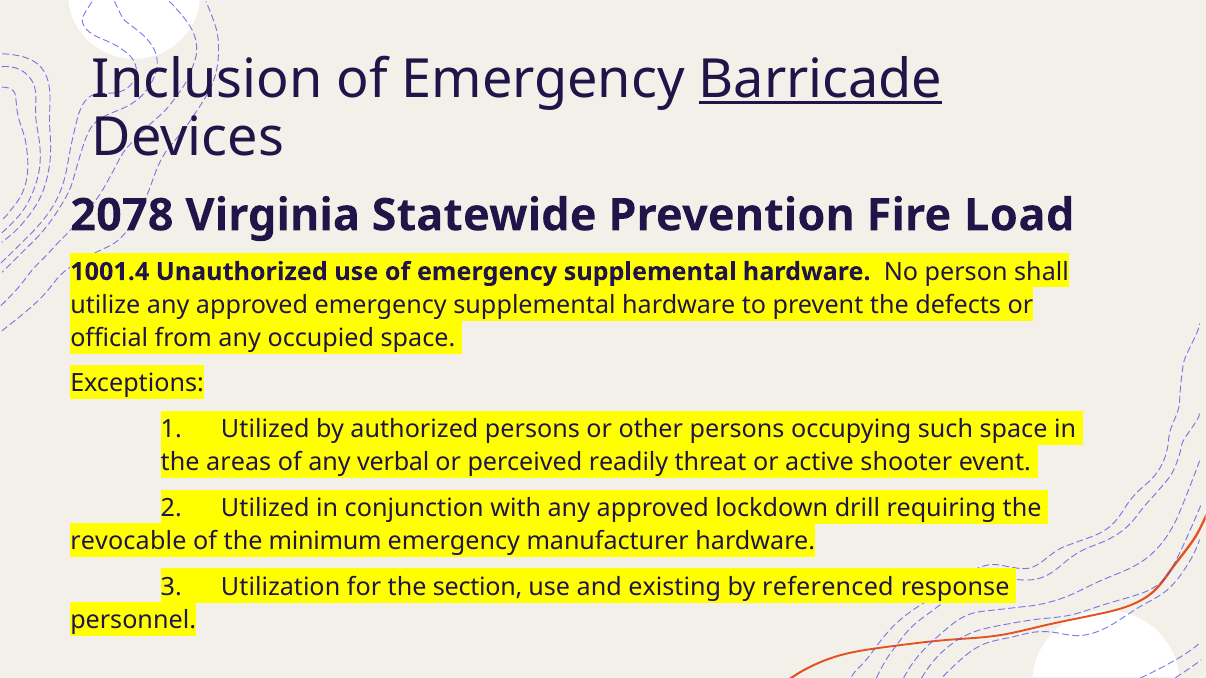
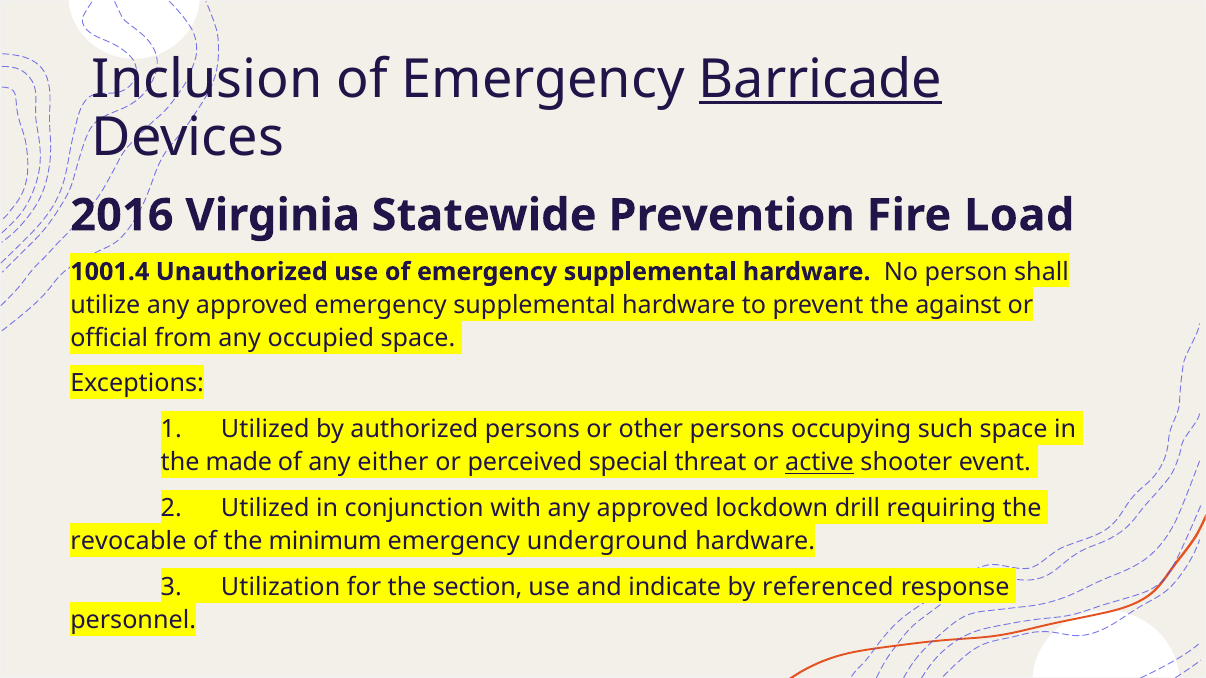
2078: 2078 -> 2016 (122, 216)
defects: defects -> against (958, 305)
areas: areas -> made (239, 463)
verbal: verbal -> either (393, 463)
readily: readily -> special (629, 463)
active underline: none -> present (820, 463)
manufacturer: manufacturer -> underground (608, 542)
existing: existing -> indicate (675, 587)
